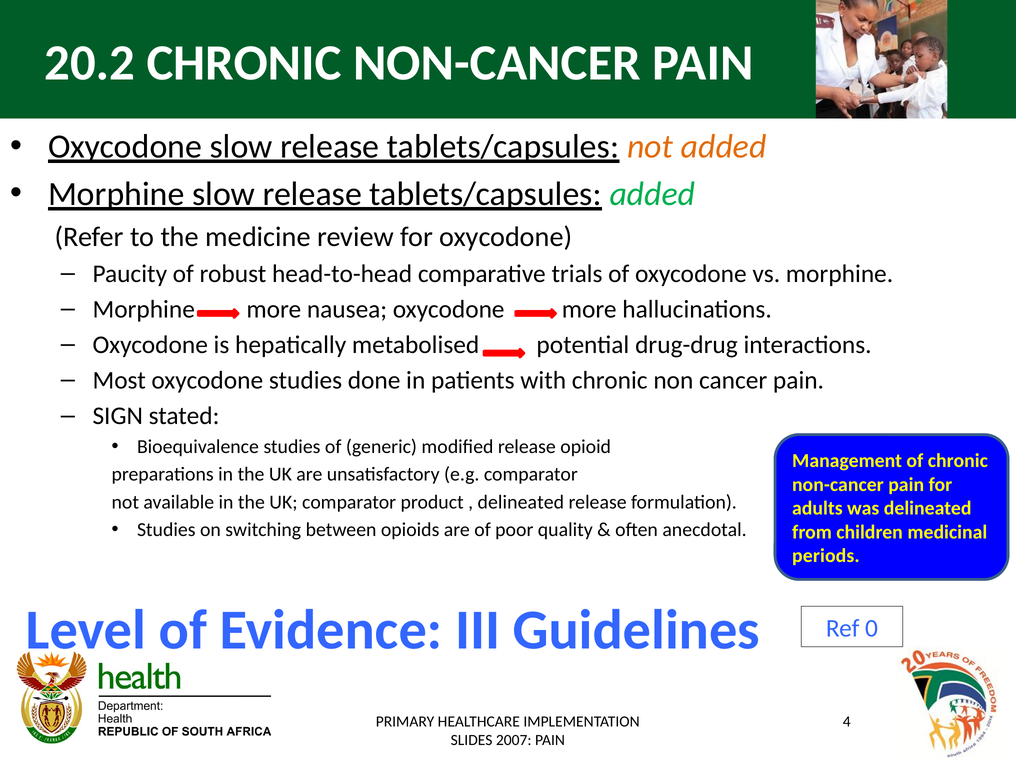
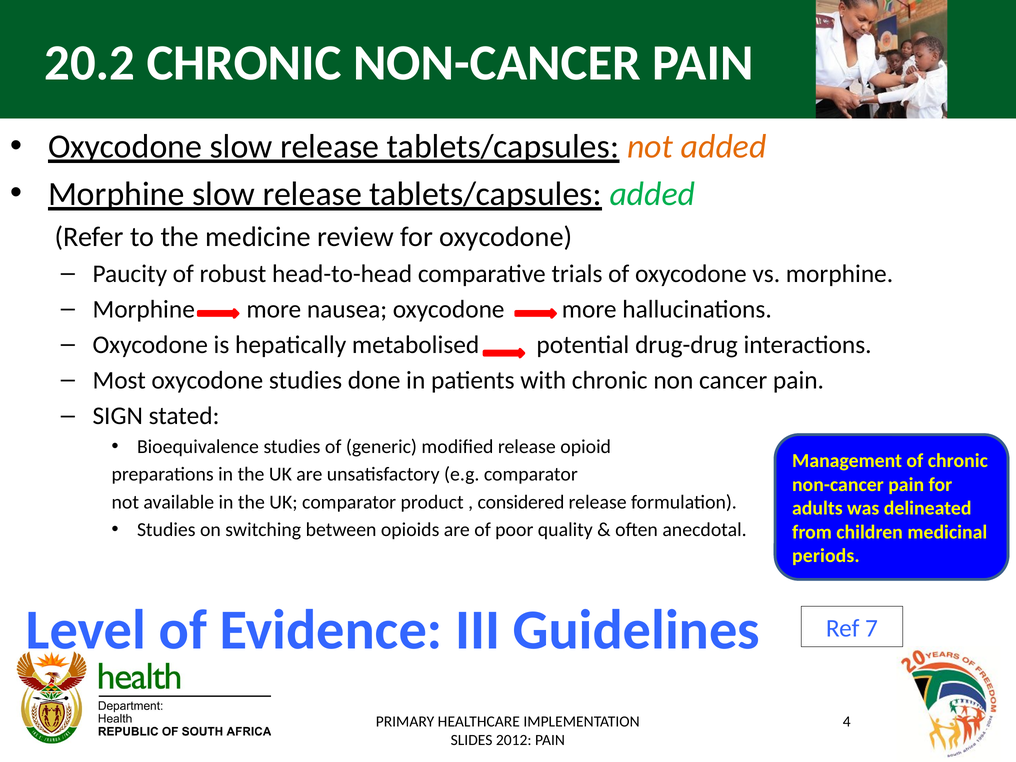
delineated: delineated -> considered (521, 502)
0: 0 -> 7 (871, 628)
2007: 2007 -> 2012 (514, 740)
